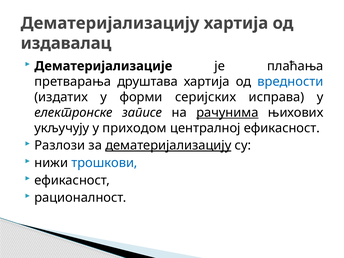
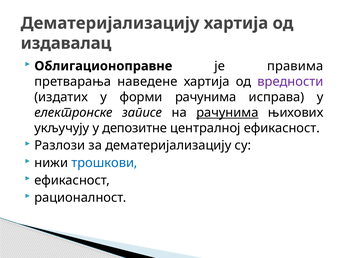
Дематеријализације: Дематеријализације -> Облигационоправне (103, 66)
плаћања: плаћања -> правима (295, 66)
друштава: друштава -> наведене (147, 82)
вредности colour: blue -> purple (290, 82)
форми серијских: серијских -> рачунима (206, 97)
приходом: приходом -> депозитне (135, 128)
дематеријализацију underline: present -> none (168, 145)
